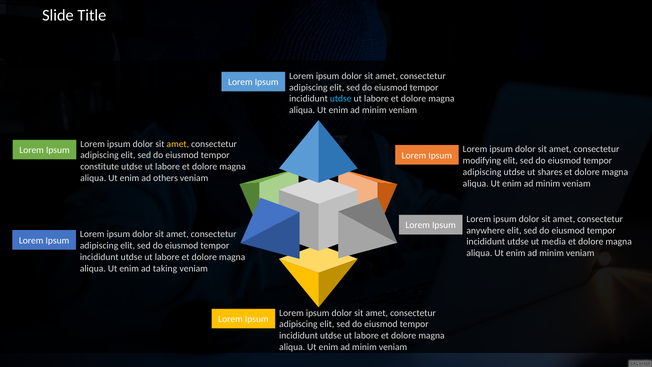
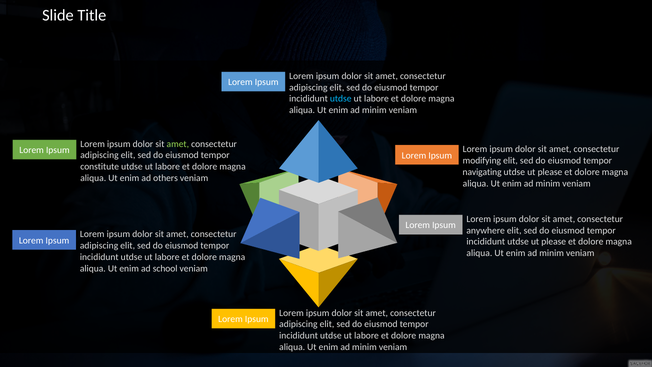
amet colour: yellow -> light green (178, 144)
adipiscing: adipiscing -> navigating (482, 172)
shares: shares -> please (550, 172)
incididunt utdse ut media: media -> please (554, 242)
taking: taking -> school (165, 268)
